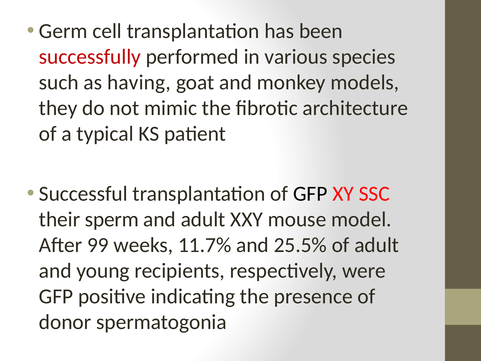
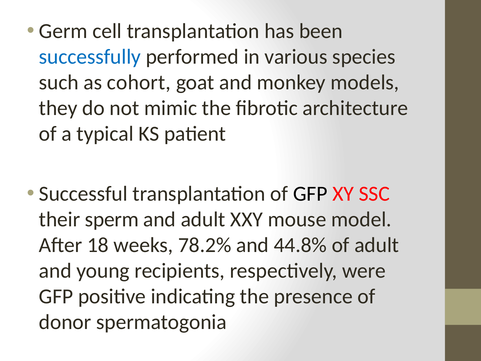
successfully colour: red -> blue (90, 57)
having: having -> cohort (139, 82)
99: 99 -> 18 (98, 245)
11.7%: 11.7% -> 78.2% (205, 245)
25.5%: 25.5% -> 44.8% (300, 245)
